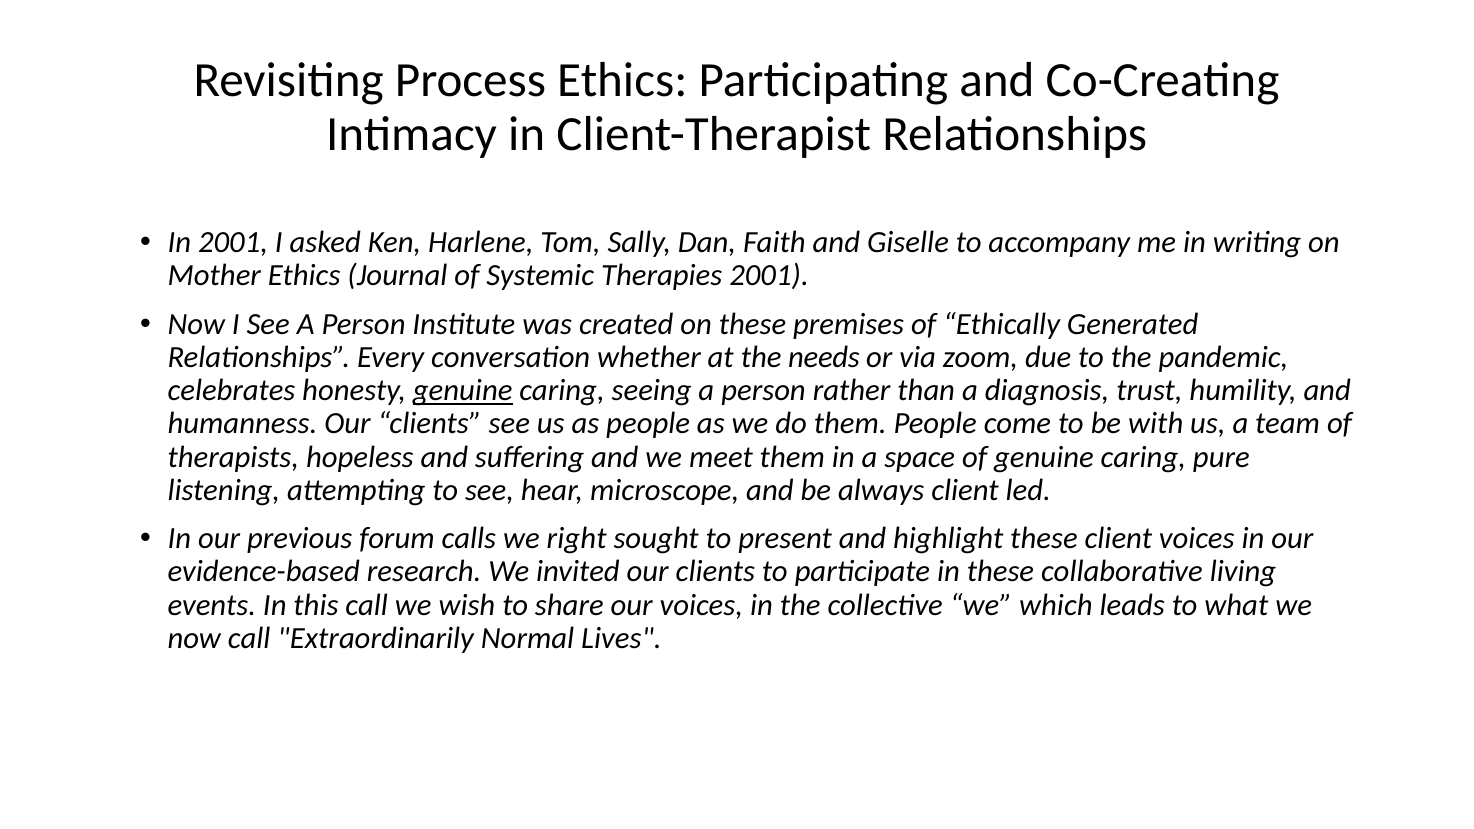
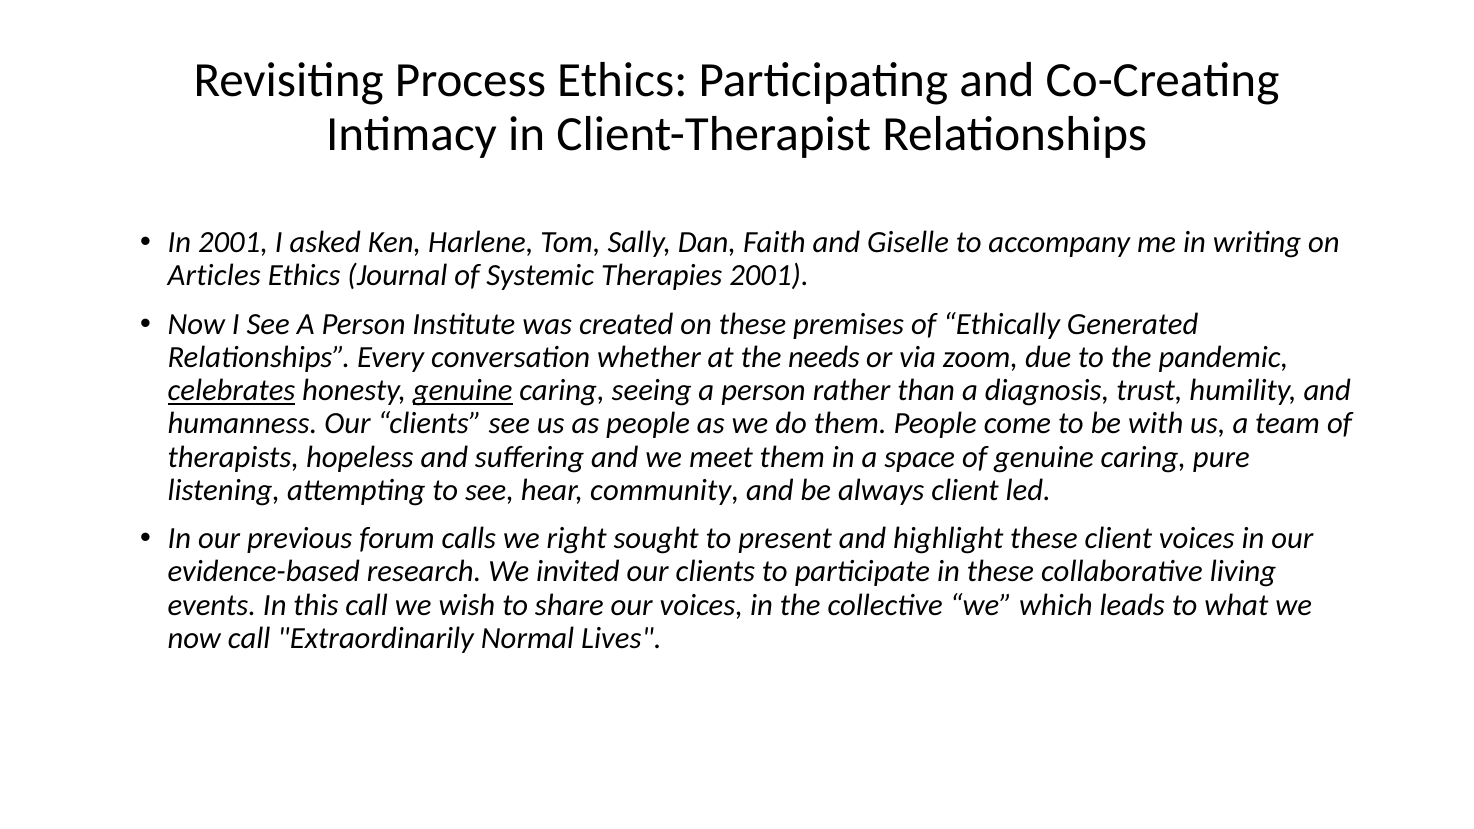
Mother: Mother -> Articles (214, 276)
celebrates underline: none -> present (232, 391)
microscope: microscope -> community (665, 490)
